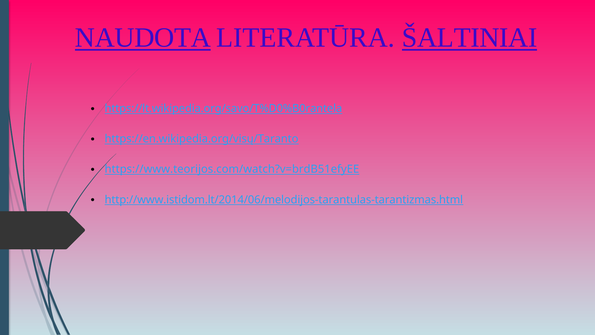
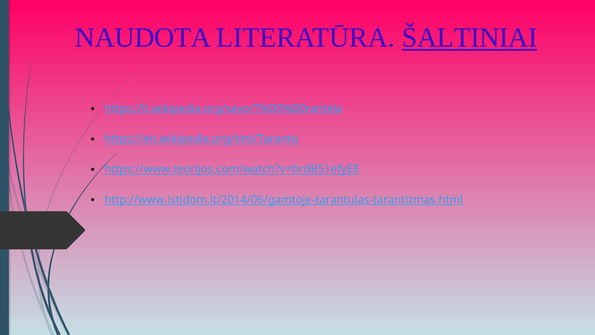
NAUDOTA underline: present -> none (143, 38)
https://en.wikipedia.org/visų/Taranto: https://en.wikipedia.org/visų/Taranto -> https://en.wikipedia.org/tirti/Taranto (202, 139)
http://www.istidom.lt/2014/06/melodijos-tarantulas-tarantizmas.html: http://www.istidom.lt/2014/06/melodijos-tarantulas-tarantizmas.html -> http://www.istidom.lt/2014/06/gamtoje-tarantulas-tarantizmas.html (284, 199)
